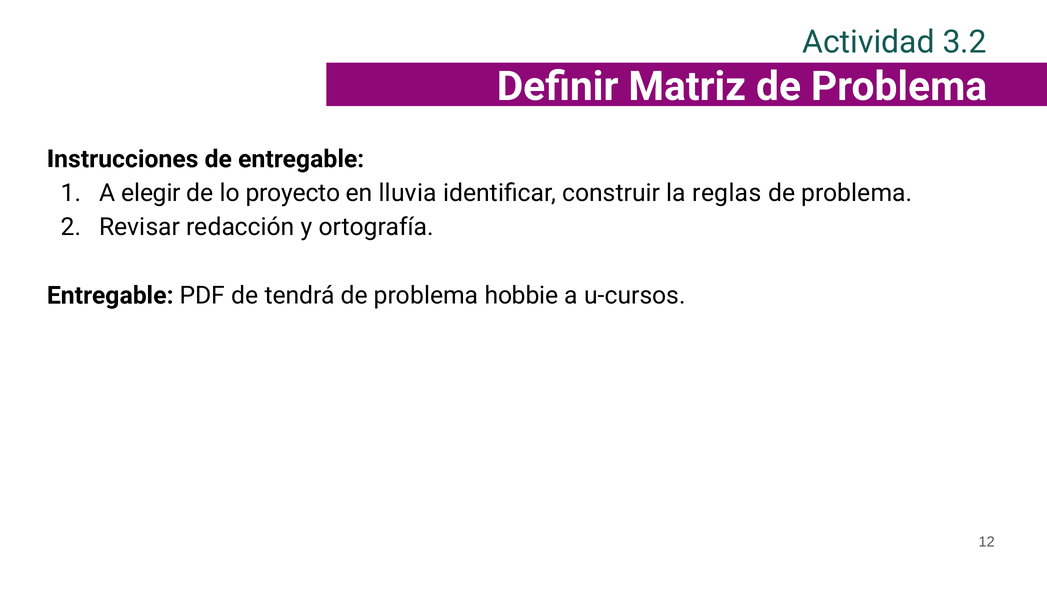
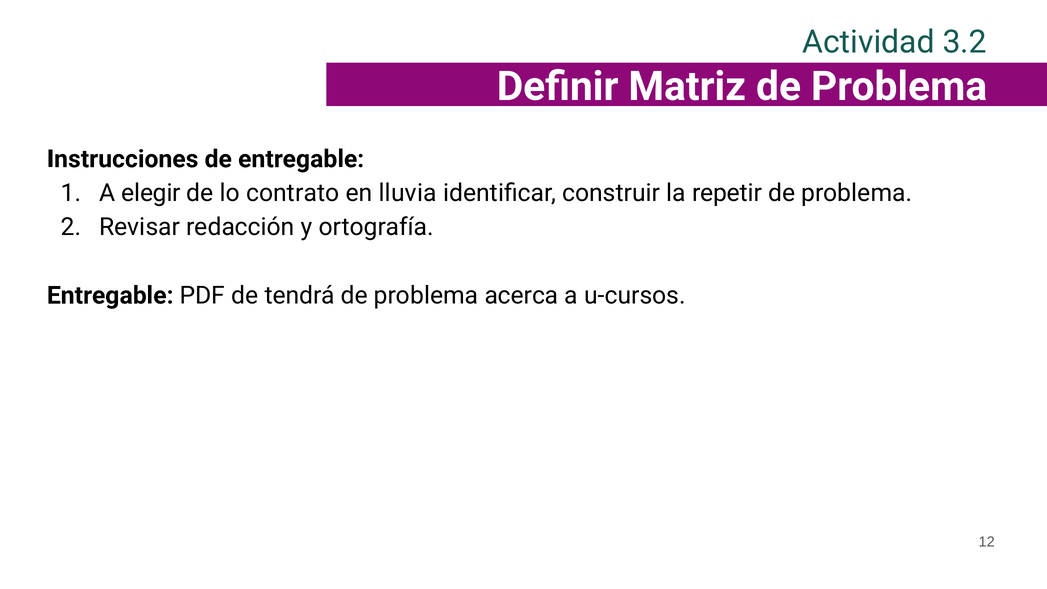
proyecto: proyecto -> contrato (293, 193)
reglas: reglas -> repetir (727, 193)
hobbie: hobbie -> acerca (521, 295)
